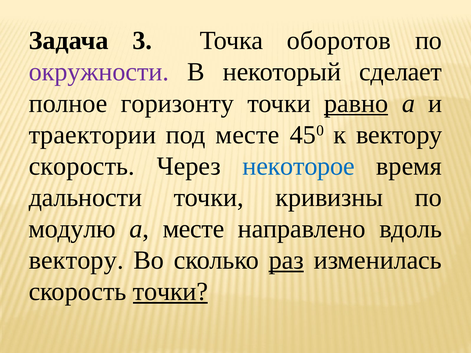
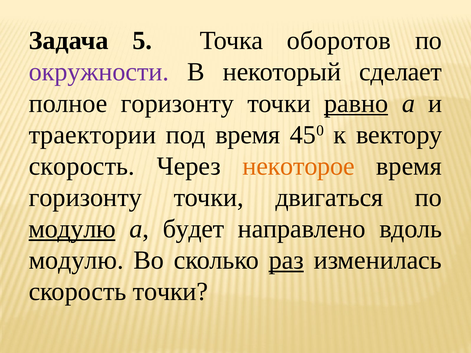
3: 3 -> 5 (142, 41)
под месте: месте -> время (248, 135)
некоторое colour: blue -> orange (299, 166)
дальности: дальности -> горизонту (85, 198)
кривизны: кривизны -> двигаться (329, 198)
модулю underline: none -> present (72, 229)
а месте: месте -> будет (194, 229)
вектору: вектору -> модулю (76, 260)
точки underline: present -> none (170, 292)
